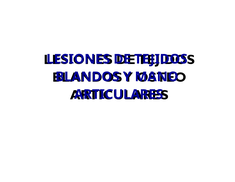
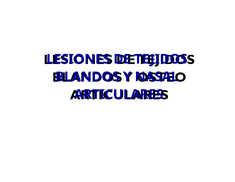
MANO: MANO -> NASAL (157, 77)
